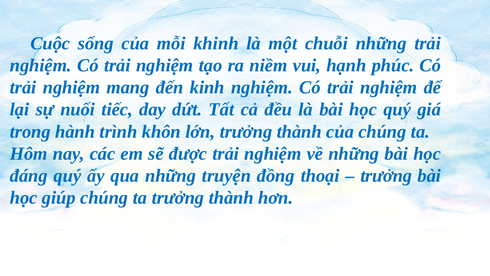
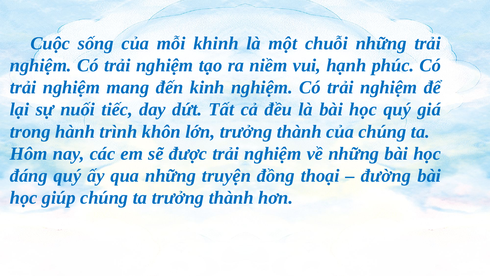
trưởng: trưởng -> đường (386, 176)
